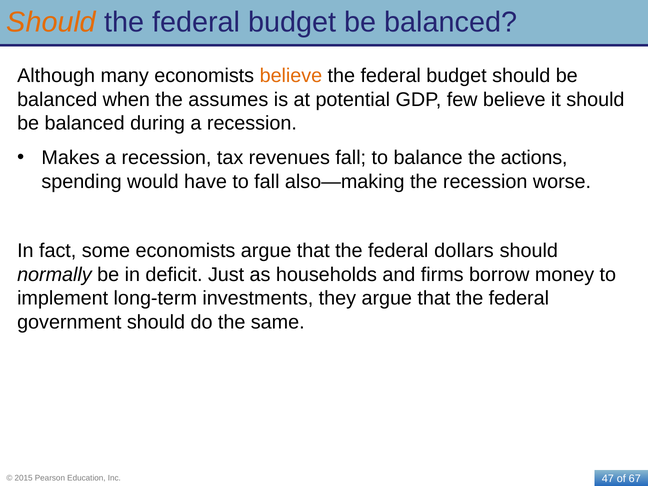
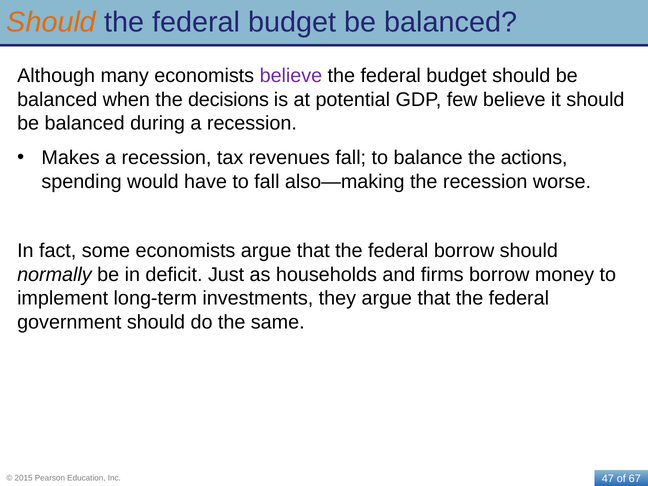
believe colour: orange -> purple (291, 76)
assumes: assumes -> decisions (228, 100)
federal dollars: dollars -> borrow (464, 251)
